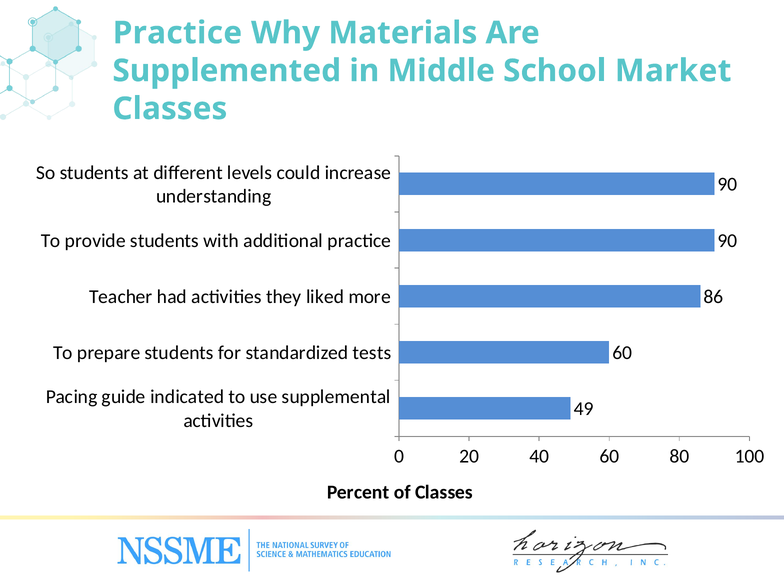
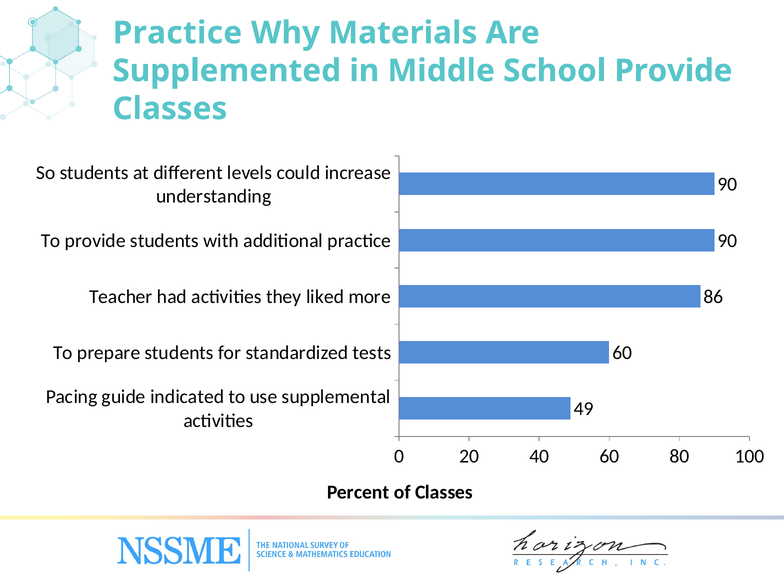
School Market: Market -> Provide (673, 71)
